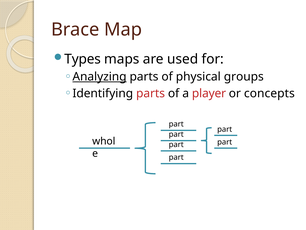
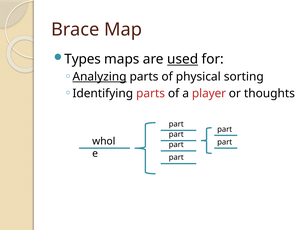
used underline: none -> present (183, 59)
groups: groups -> sorting (244, 77)
concepts: concepts -> thoughts (269, 93)
